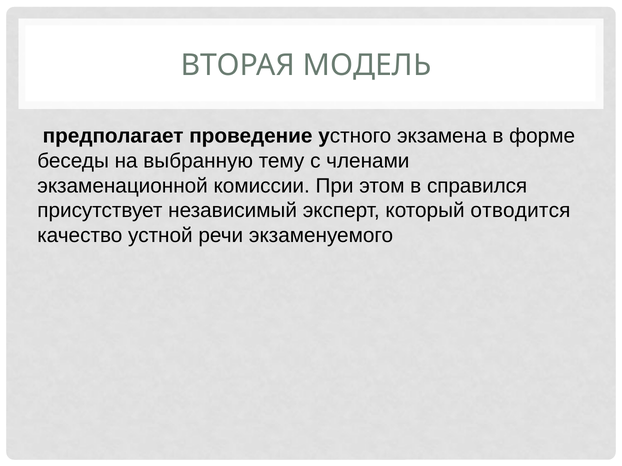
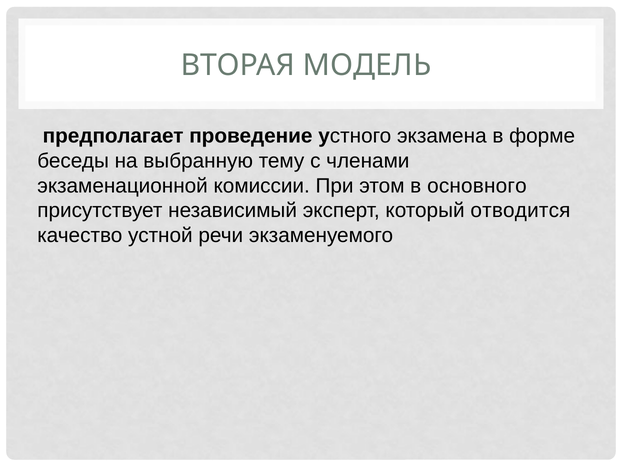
справился: справился -> основного (477, 186)
